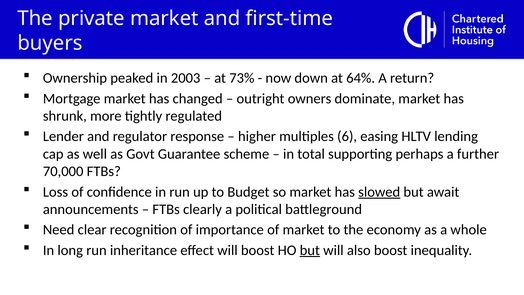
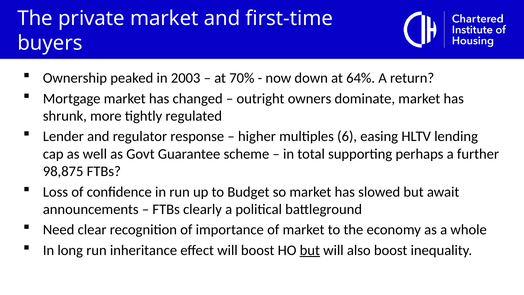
73%: 73% -> 70% (242, 78)
70,000: 70,000 -> 98,875 (63, 171)
slowed underline: present -> none (379, 192)
